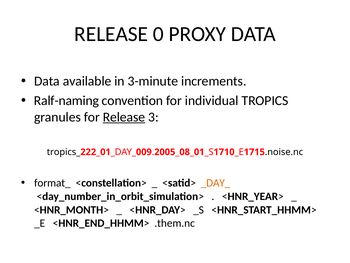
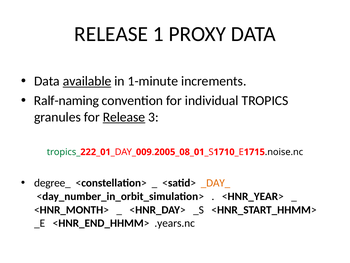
0: 0 -> 1 (158, 34)
available underline: none -> present (87, 81)
3-minute: 3-minute -> 1-minute (153, 81)
tropics_ colour: black -> green (64, 152)
format_: format_ -> degree_ (52, 183)
.them.nc: .them.nc -> .years.nc (175, 223)
